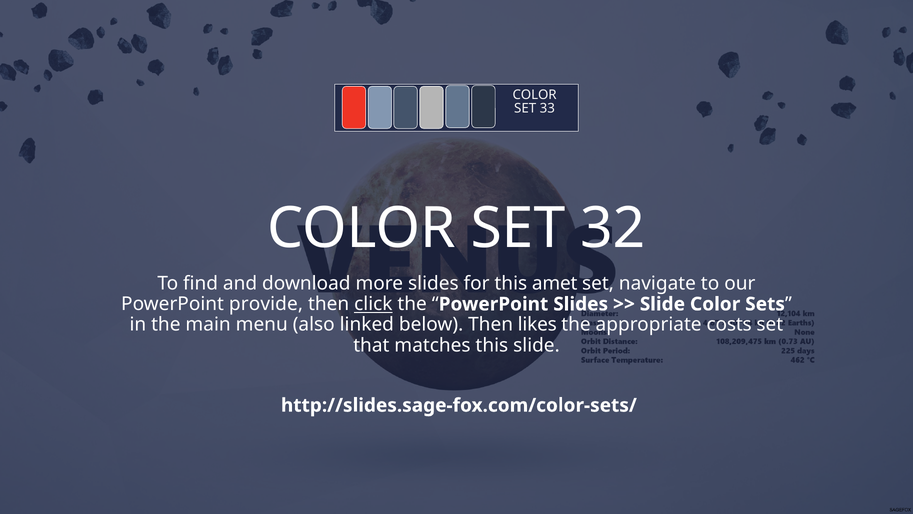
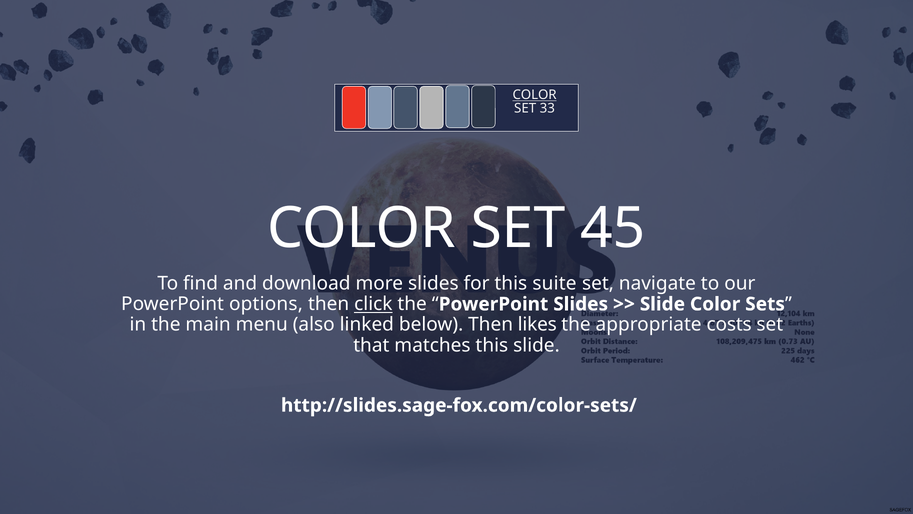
COLOR underline: none -> present (535, 95)
32: 32 -> 45 (613, 228)
amet: amet -> suite (555, 283)
provide: provide -> options (266, 304)
